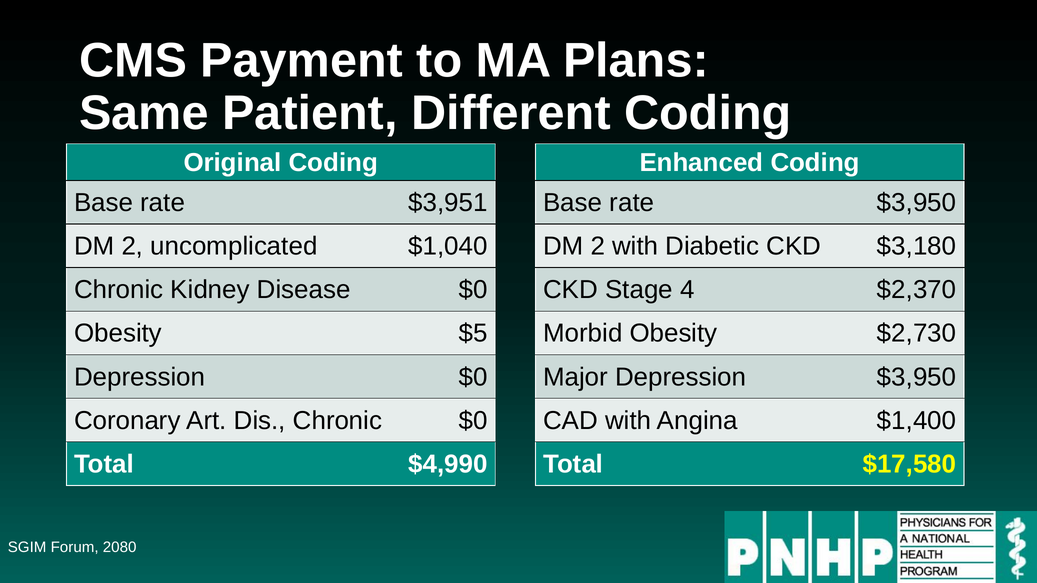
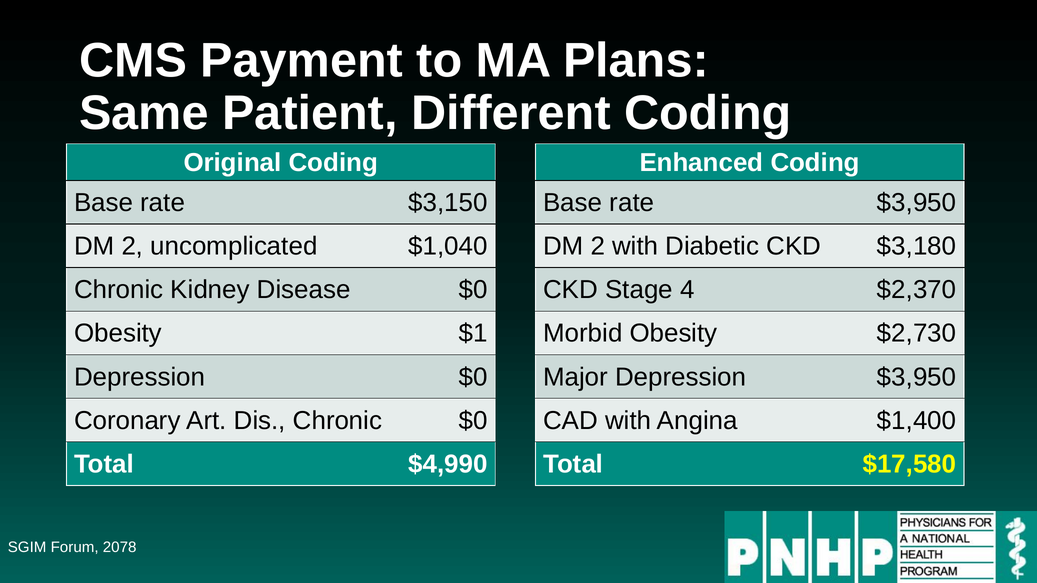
$3,951: $3,951 -> $3,150 (448, 203)
$5: $5 -> $1 (473, 334)
2080: 2080 -> 2078 (120, 547)
